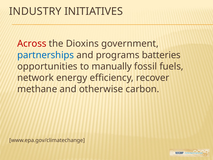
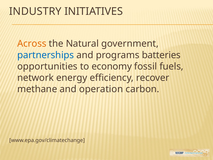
Across colour: red -> orange (32, 44)
Dioxins: Dioxins -> Natural (82, 44)
manually: manually -> economy (112, 66)
otherwise: otherwise -> operation (101, 89)
